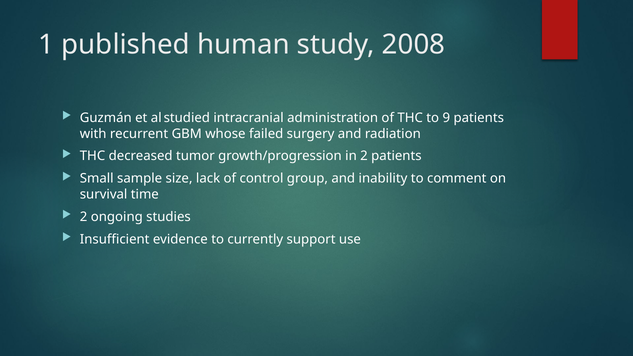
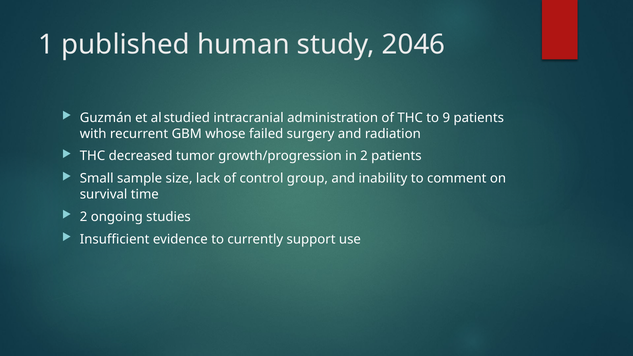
2008: 2008 -> 2046 (414, 44)
